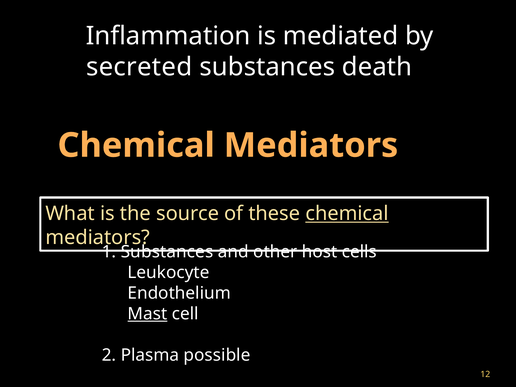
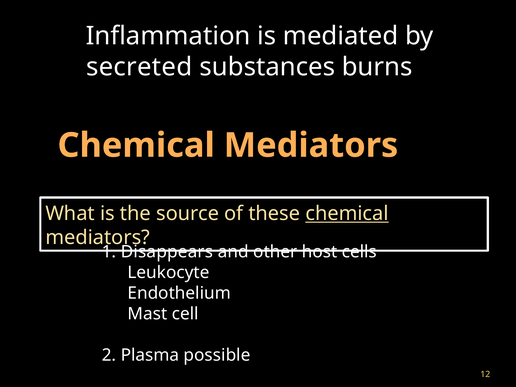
death: death -> burns (377, 67)
1 Substances: Substances -> Disappears (167, 252)
Mast underline: present -> none (147, 314)
